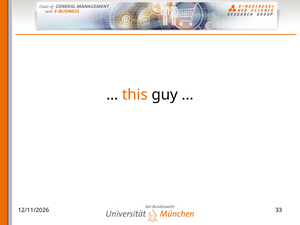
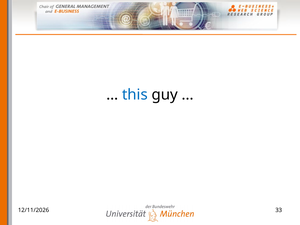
this colour: orange -> blue (135, 95)
